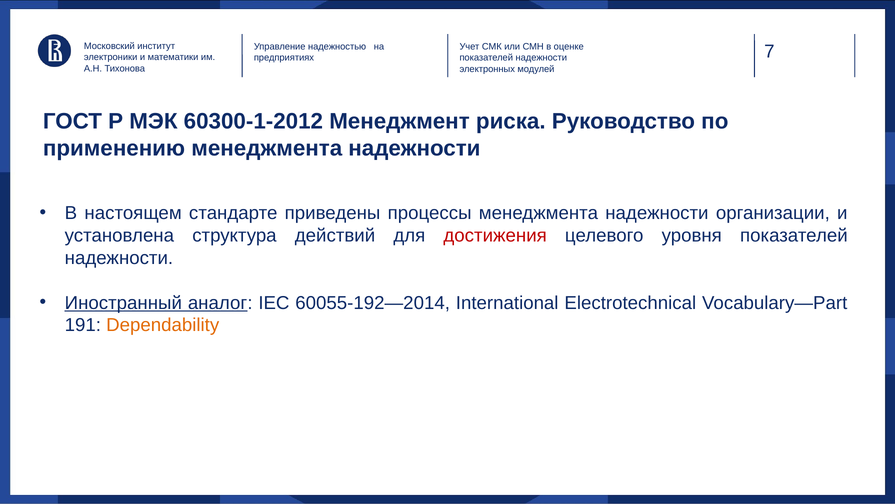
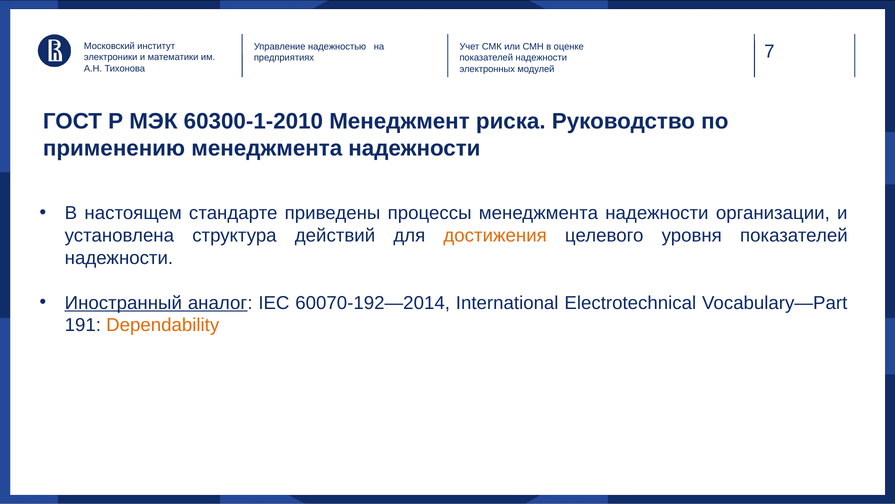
60300-1-2012: 60300-1-2012 -> 60300-1-2010 (253, 121)
достижения colour: red -> orange (495, 235)
60055-192—2014: 60055-192—2014 -> 60070-192—2014 (373, 303)
